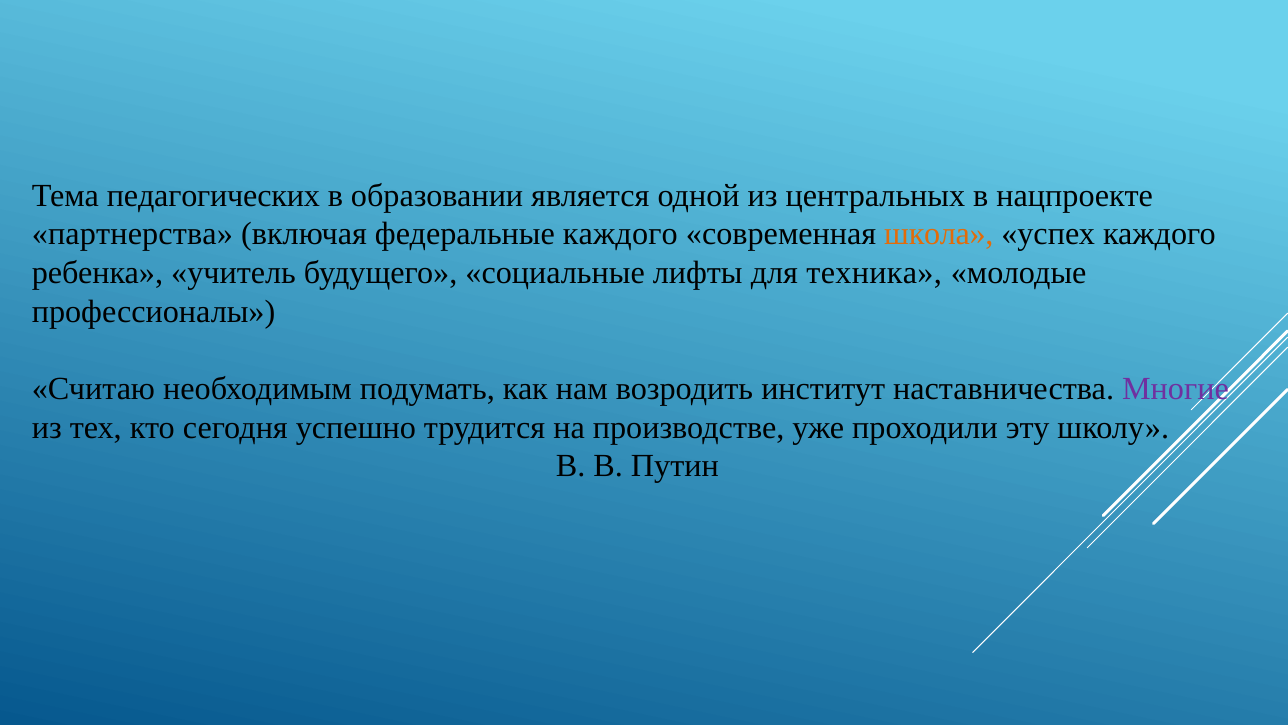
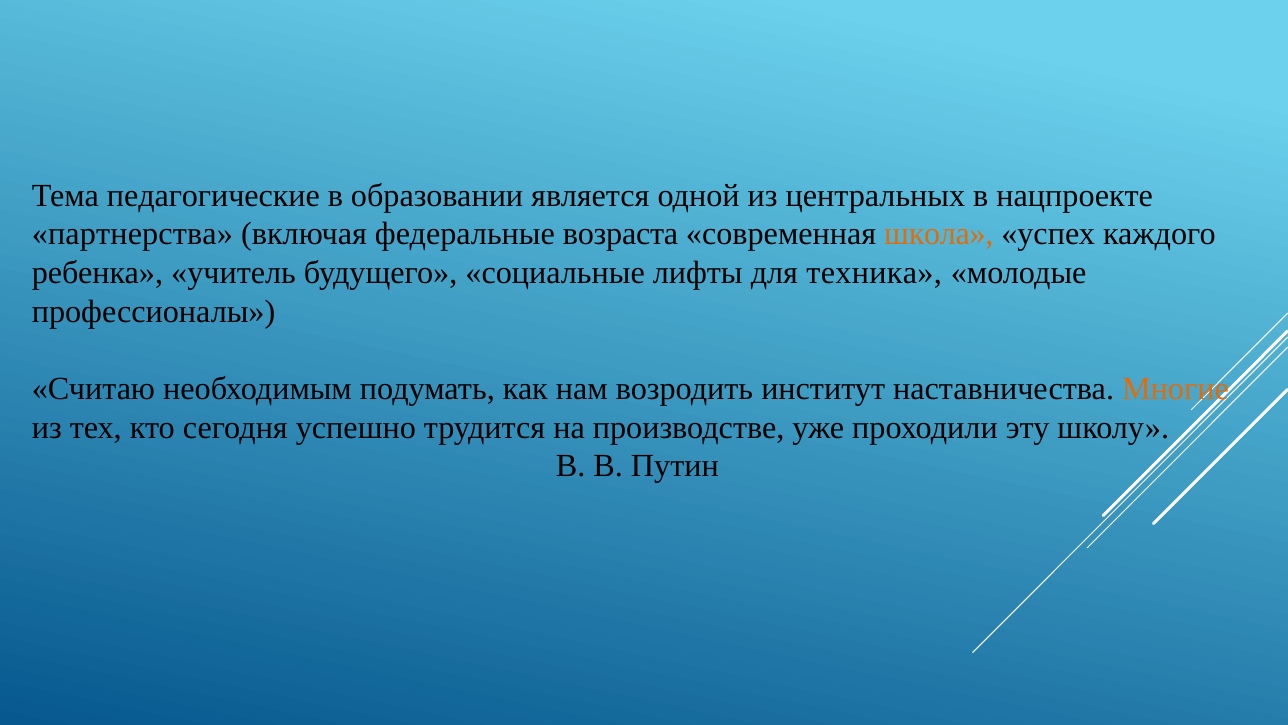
педагогических: педагогических -> педагогические (213, 195)
федеральные каждого: каждого -> возраста (621, 234)
Многие colour: purple -> orange (1175, 388)
